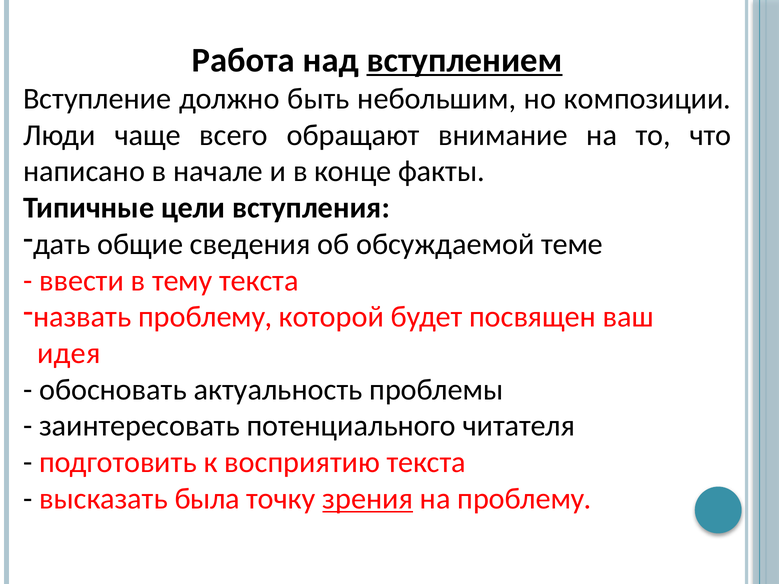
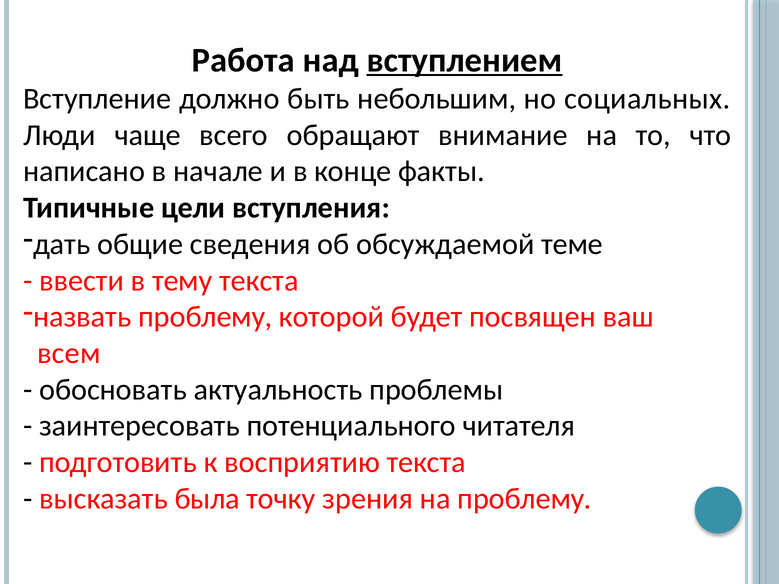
композиции: композиции -> социальных (647, 99)
идея: идея -> всем (69, 353)
зрения underline: present -> none (368, 499)
